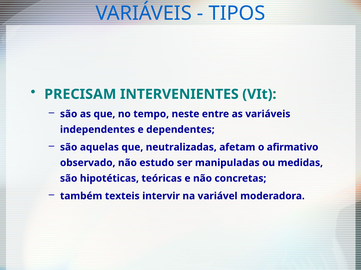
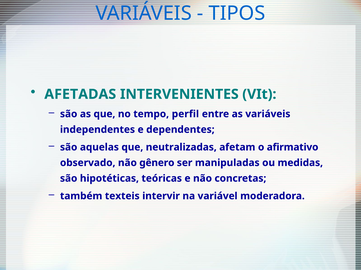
PRECISAM: PRECISAM -> AFETADAS (80, 94)
neste: neste -> perfil (185, 114)
estudo: estudo -> gênero (157, 163)
